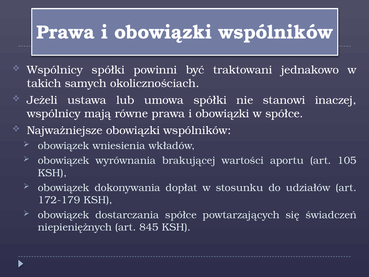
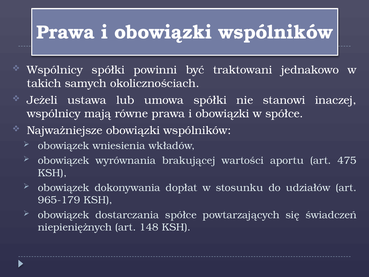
105: 105 -> 475 (347, 160)
172-179: 172-179 -> 965-179 (59, 200)
845: 845 -> 148 (149, 227)
